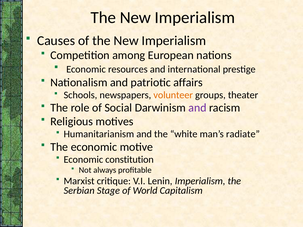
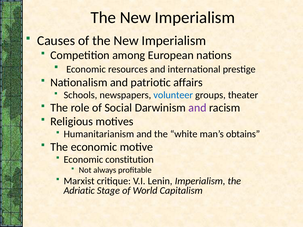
volunteer colour: orange -> blue (173, 95)
radiate: radiate -> obtains (243, 134)
Serbian: Serbian -> Adriatic (79, 191)
